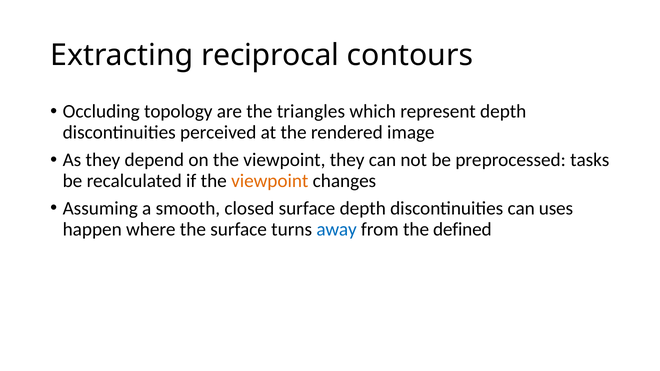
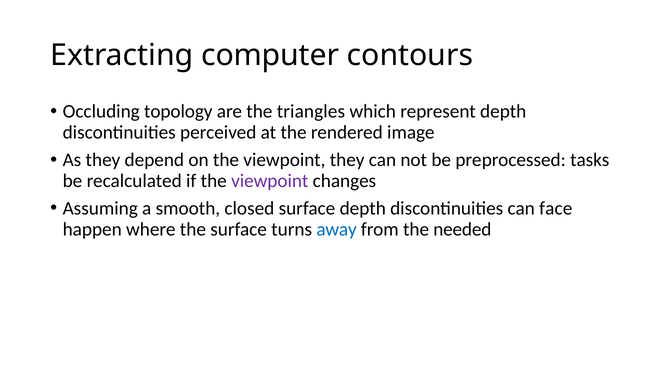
reciprocal: reciprocal -> computer (270, 55)
viewpoint colour: orange -> purple (270, 181)
uses: uses -> face (556, 209)
defined: defined -> needed (462, 229)
